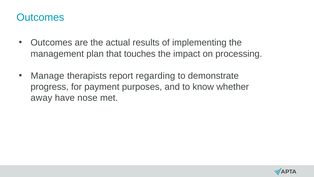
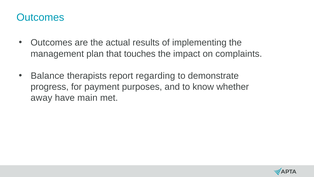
processing: processing -> complaints (239, 54)
Manage: Manage -> Balance (48, 76)
nose: nose -> main (87, 98)
